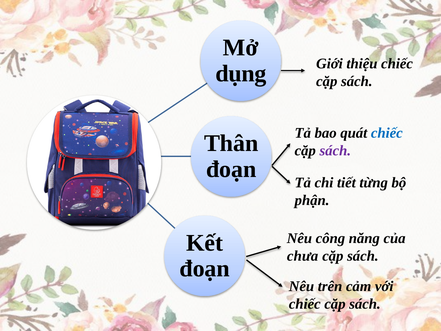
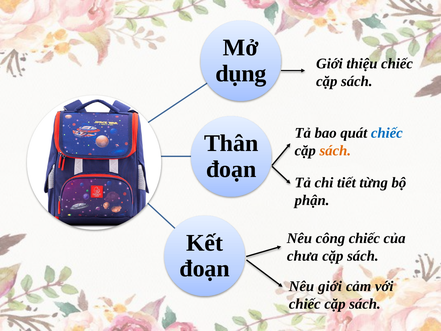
sách colour: purple -> orange (335, 151)
công năng: năng -> chiếc (364, 238)
Nêu trên: trên -> giới (330, 286)
